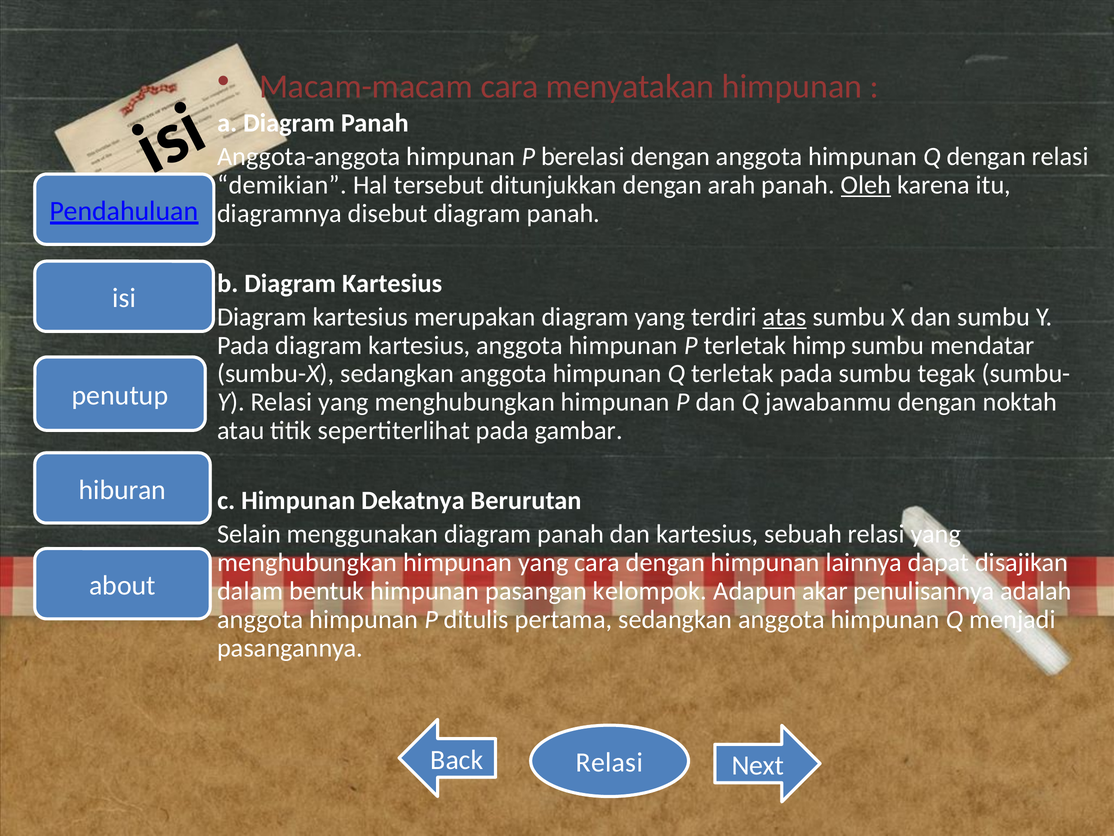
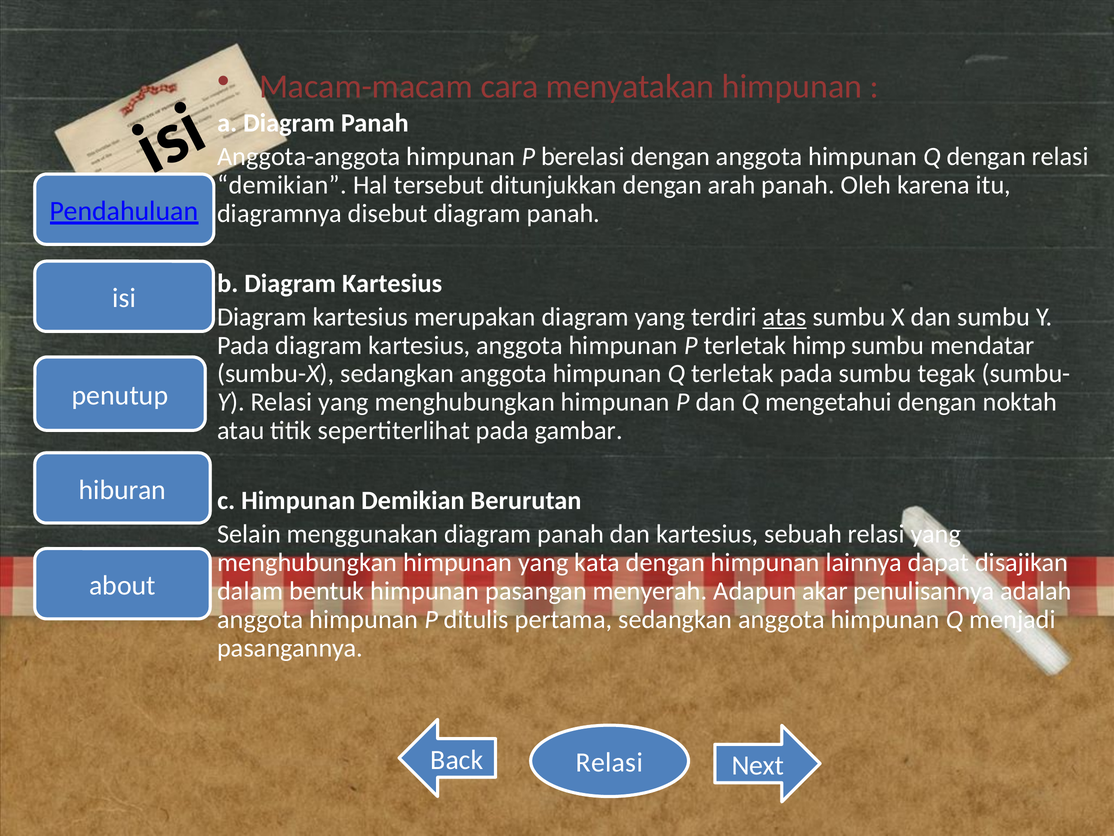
Oleh underline: present -> none (866, 185)
jawabanmu: jawabanmu -> mengetahui (828, 402)
Himpunan Dekatnya: Dekatnya -> Demikian (413, 500)
yang cara: cara -> kata (597, 562)
kelompok: kelompok -> menyerah (650, 591)
